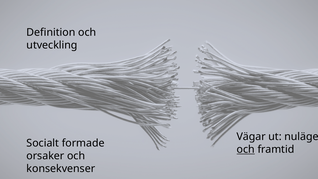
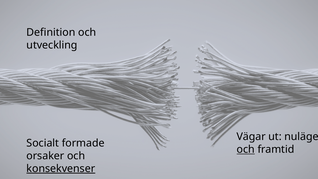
konsekvenser underline: none -> present (61, 168)
